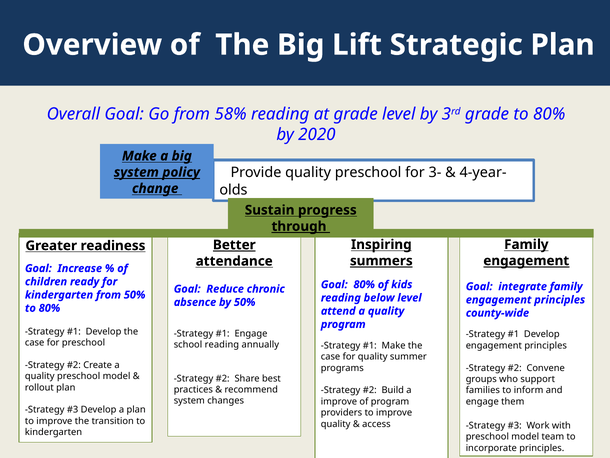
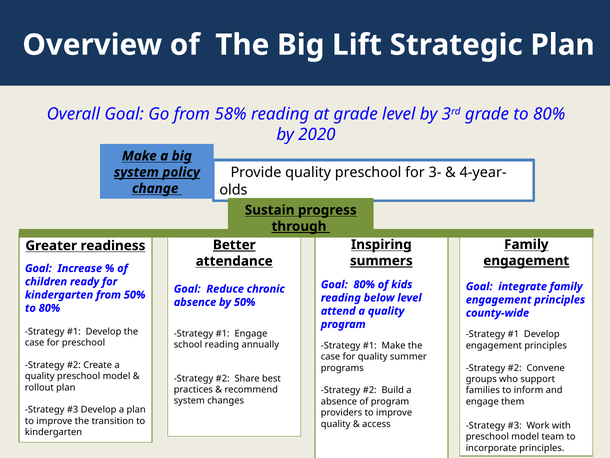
improve: improve -> absence (339, 401)
